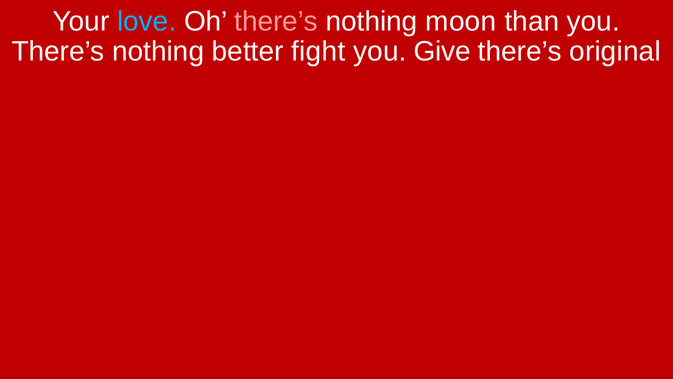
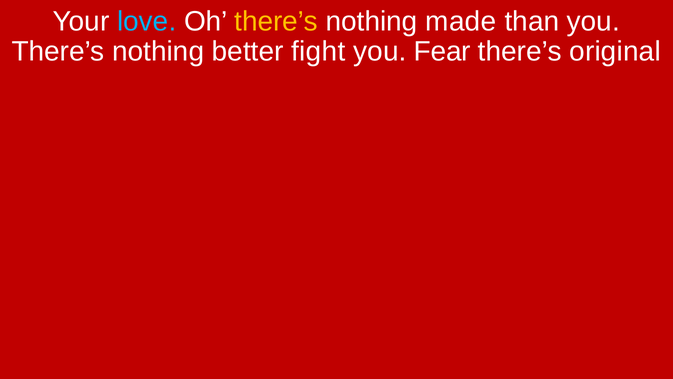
there’s colour: pink -> yellow (276, 21)
moon: moon -> made (461, 21)
Give: Give -> Fear (442, 52)
